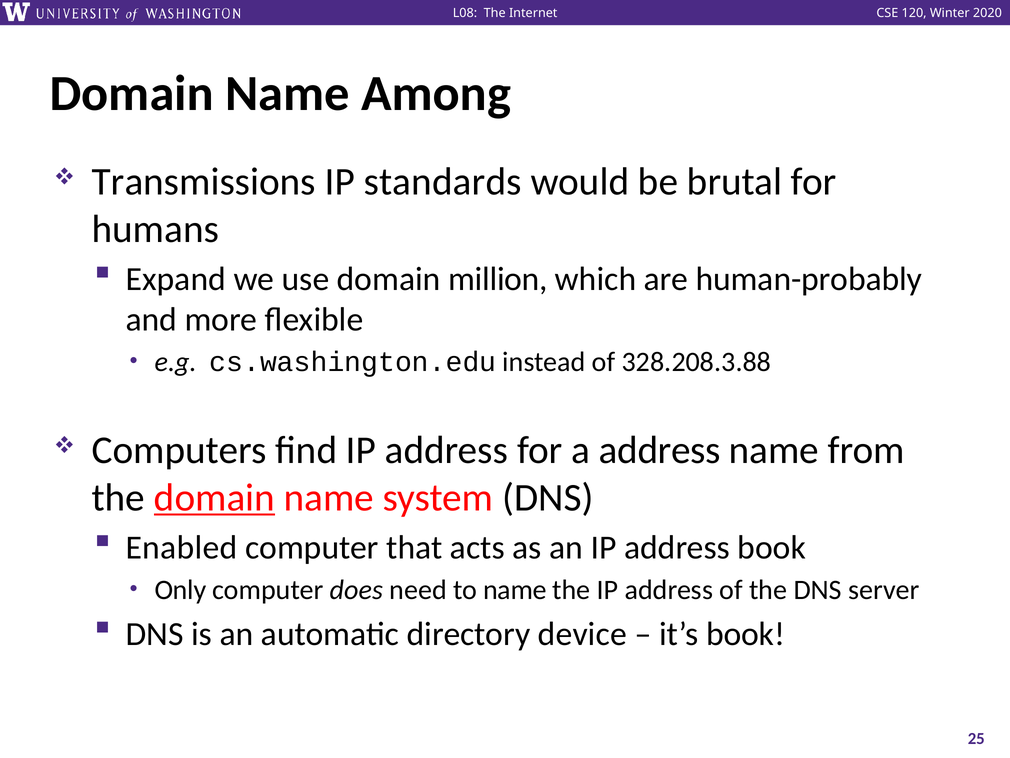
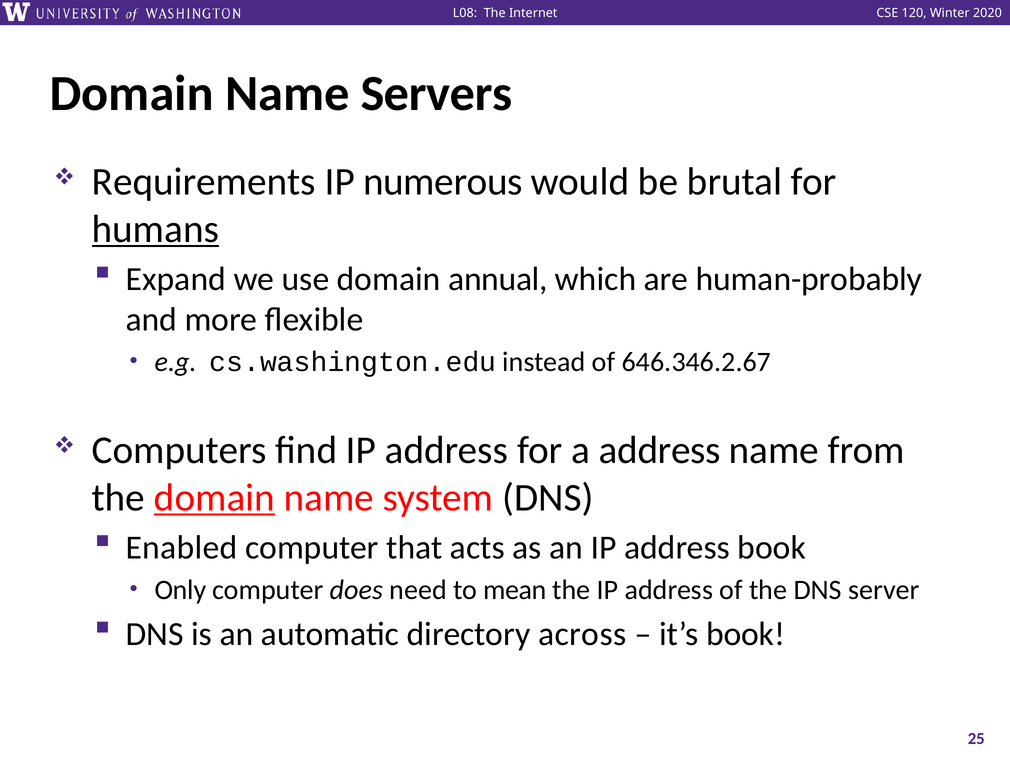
Among: Among -> Servers (436, 94)
Transmissions: Transmissions -> Requirements (204, 182)
standards: standards -> numerous (443, 182)
humans underline: none -> present (155, 229)
million: million -> annual (498, 279)
328.208.3.88: 328.208.3.88 -> 646.346.2.67 (696, 362)
to name: name -> mean (515, 590)
device: device -> across (582, 634)
